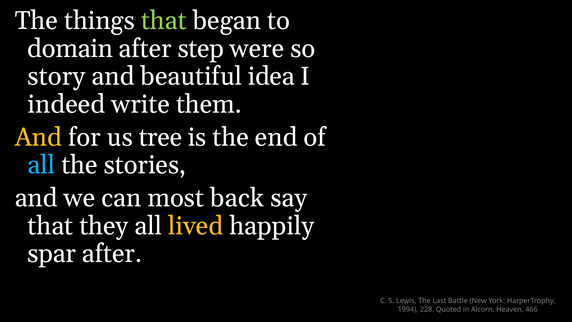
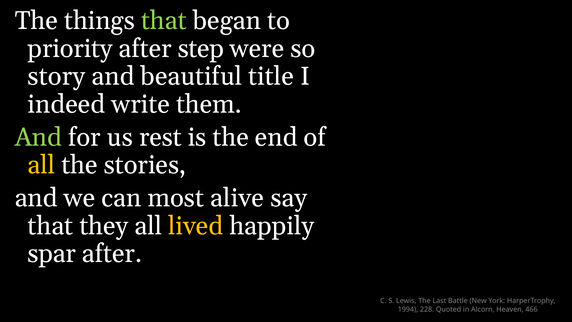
domain: domain -> priority (70, 49)
idea: idea -> title (271, 76)
And colour: yellow -> light green (38, 137)
tree: tree -> rest (160, 137)
all colour: light blue -> yellow (41, 165)
back: back -> alive (237, 198)
